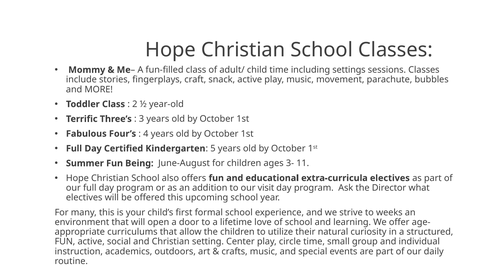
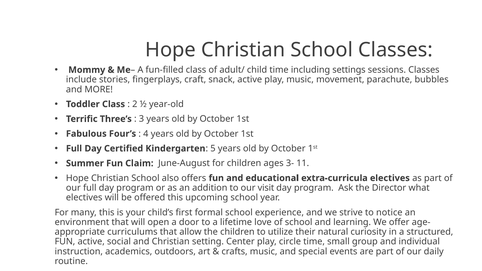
Being: Being -> Claim (139, 163)
weeks: weeks -> notice (389, 212)
